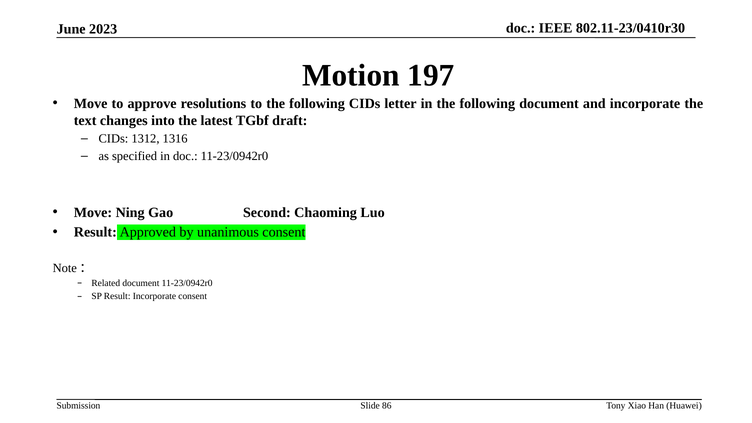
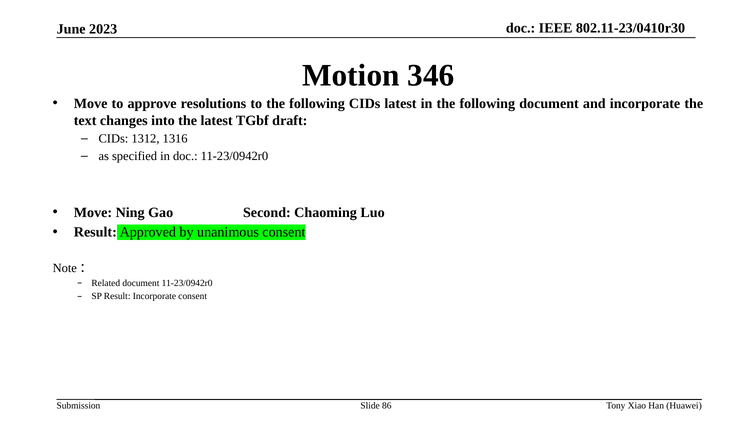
197: 197 -> 346 (431, 76)
CIDs letter: letter -> latest (401, 103)
